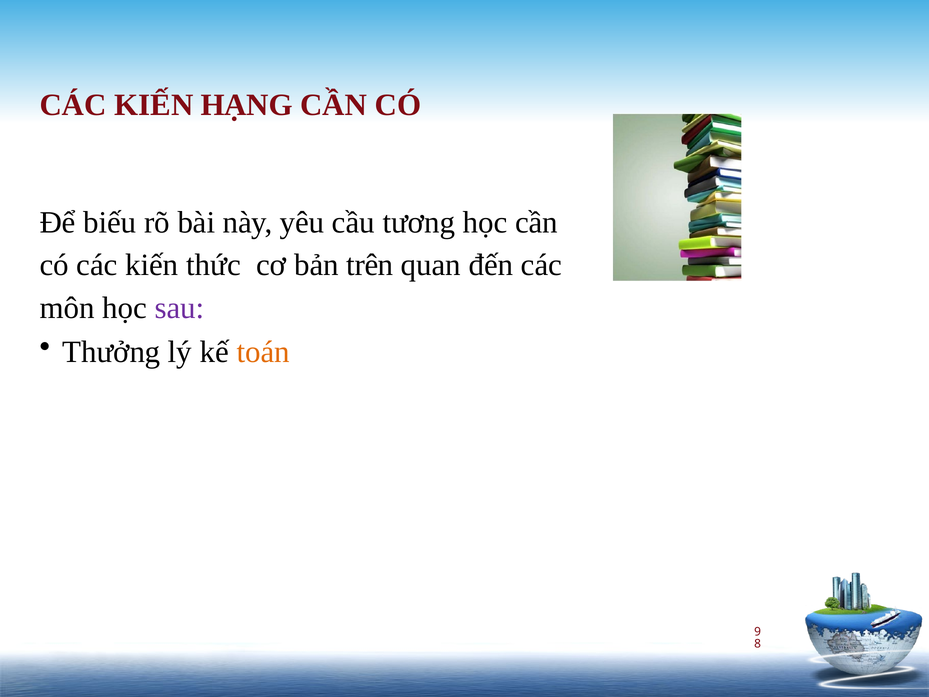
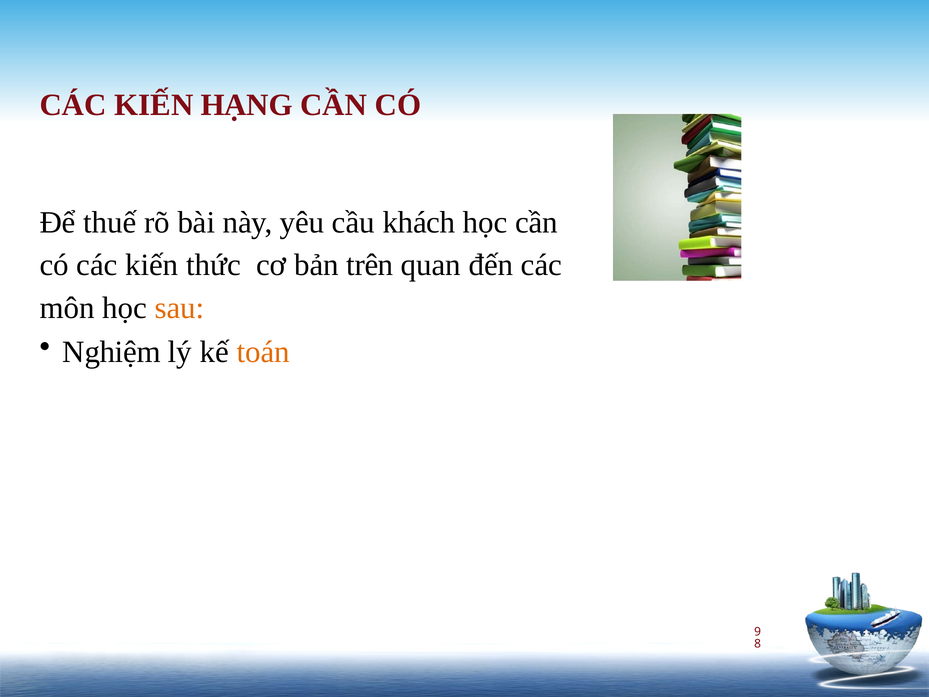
biếu: biếu -> thuế (110, 222)
tương: tương -> khách (419, 222)
sau colour: purple -> orange (180, 308)
Thưởng: Thưởng -> Nghiệm (112, 352)
